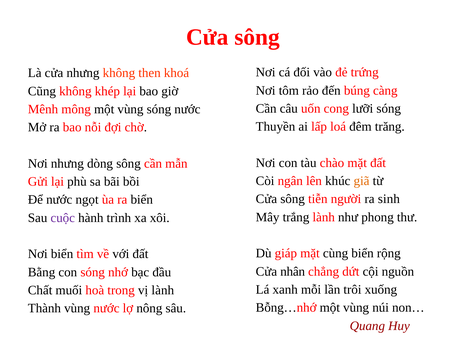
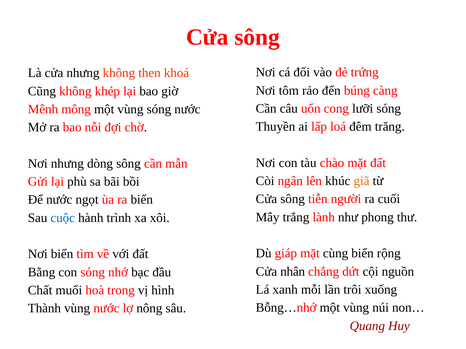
sinh: sinh -> cuối (389, 199)
cuộc colour: purple -> blue (63, 218)
vị lành: lành -> hình (163, 291)
